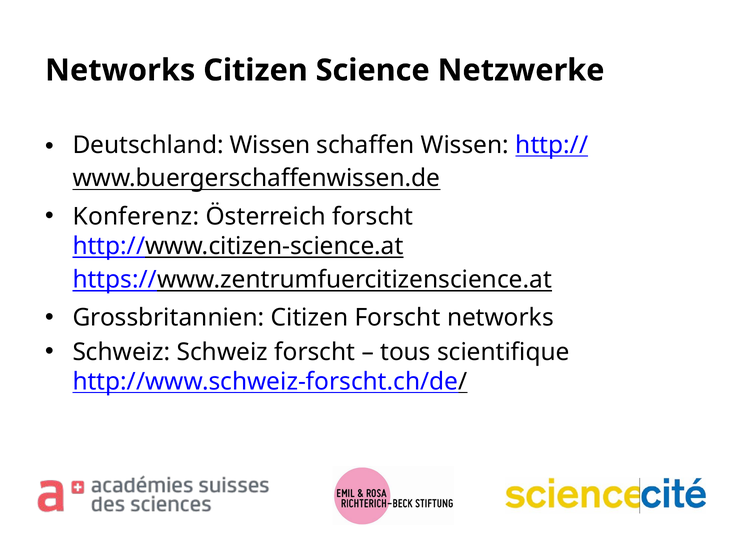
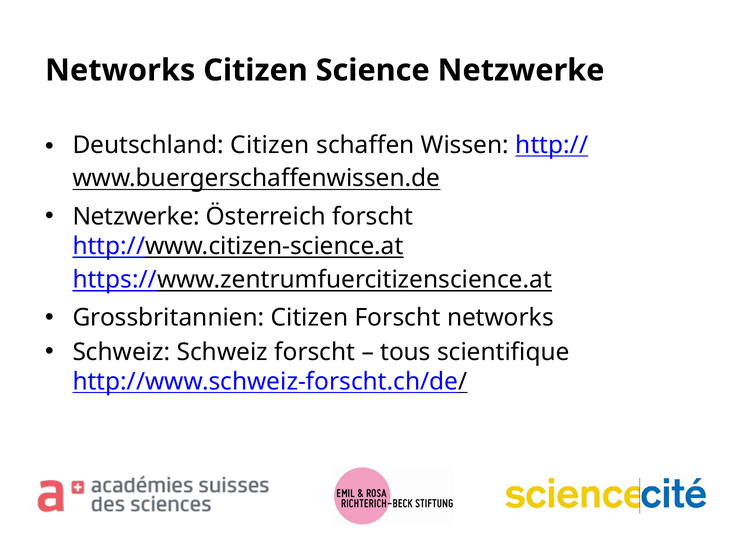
Deutschland Wissen: Wissen -> Citizen (270, 145)
Konferenz: Konferenz -> Netzwerke (136, 217)
